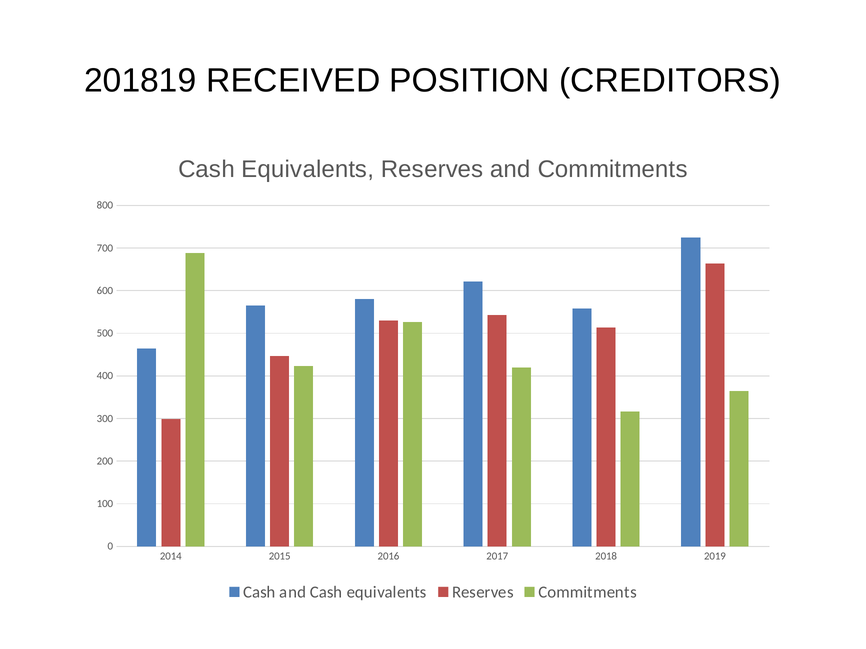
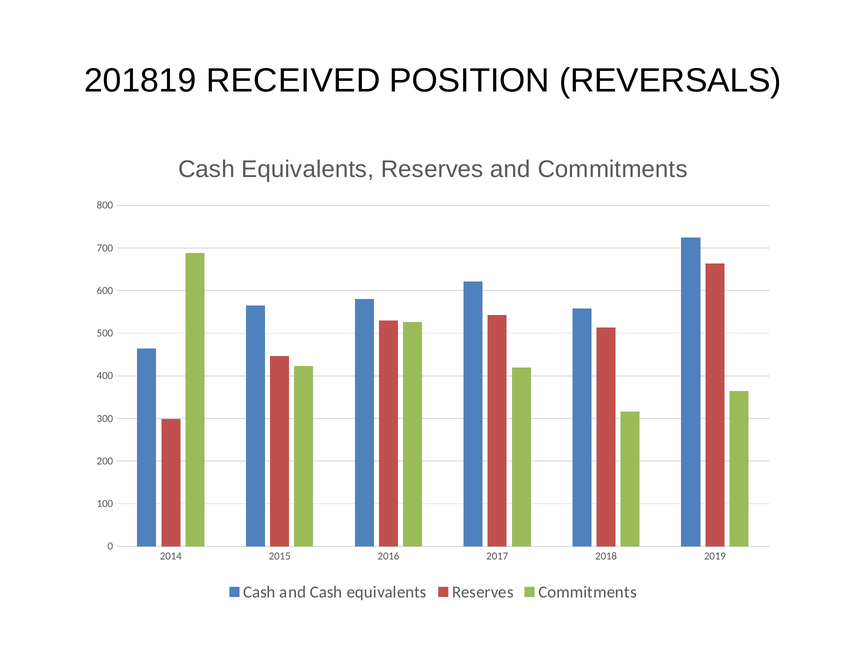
CREDITORS: CREDITORS -> REVERSALS (670, 81)
